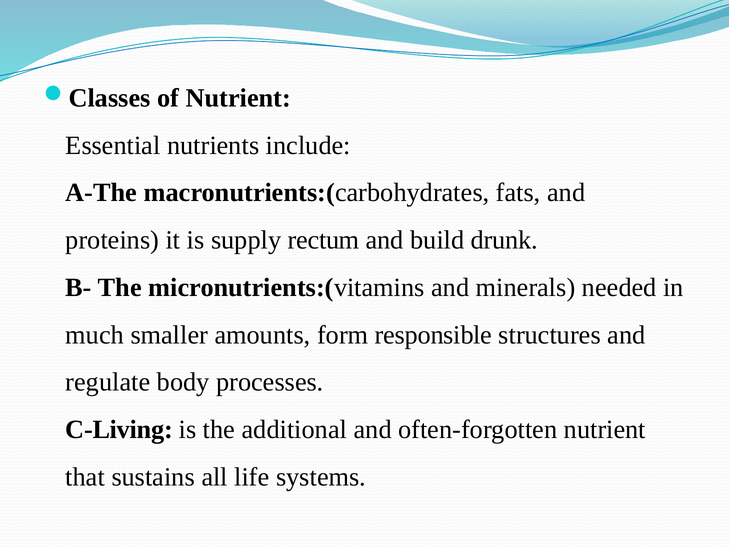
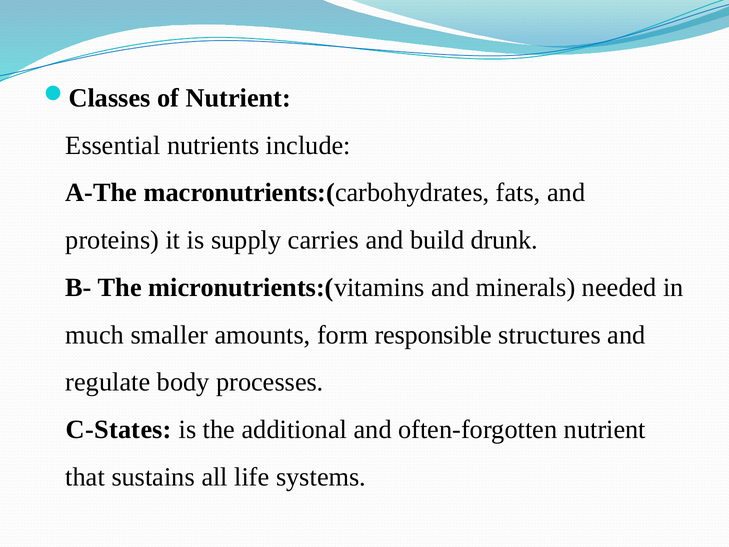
rectum: rectum -> carries (323, 240)
C-Living: C-Living -> C-States (119, 429)
